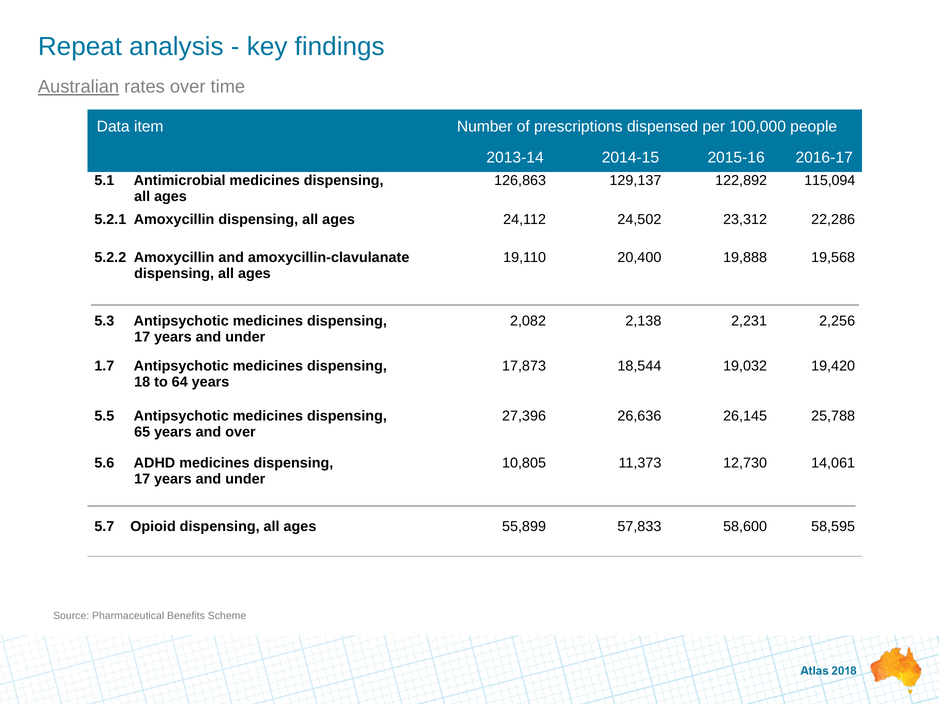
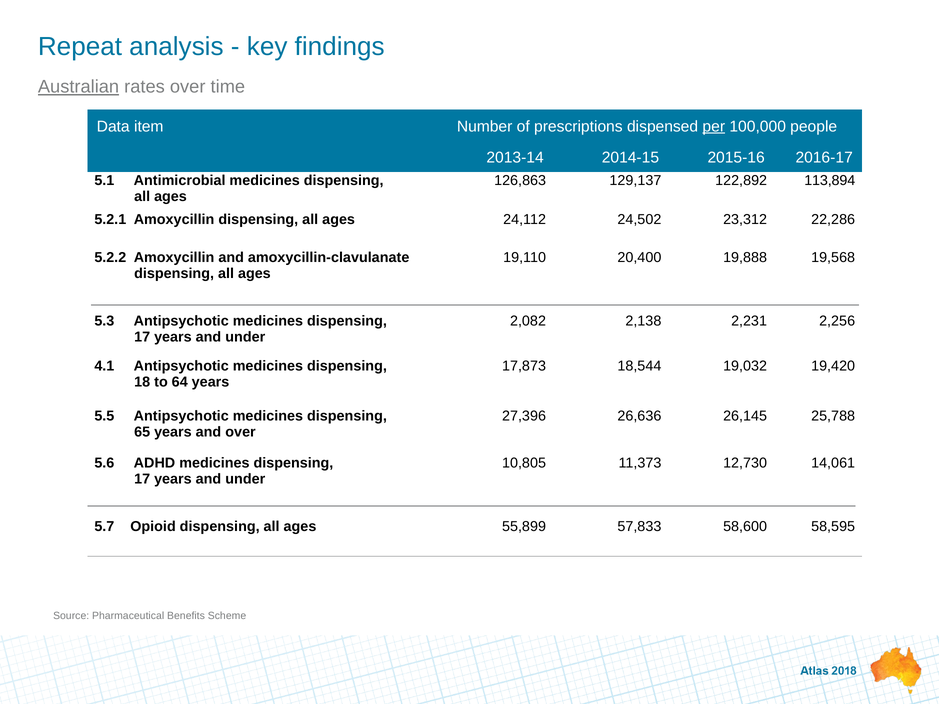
per underline: none -> present (714, 126)
115,094: 115,094 -> 113,894 (830, 180)
1.7: 1.7 -> 4.1 (104, 366)
